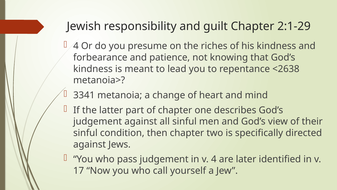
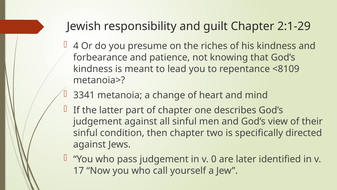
<2638: <2638 -> <8109 (286, 69)
v 4: 4 -> 0 (214, 159)
